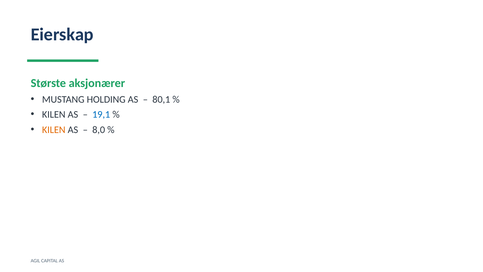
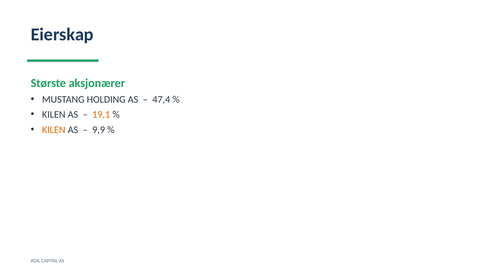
80,1: 80,1 -> 47,4 (161, 99)
19,1 colour: blue -> orange (101, 114)
8,0: 8,0 -> 9,9 (99, 130)
